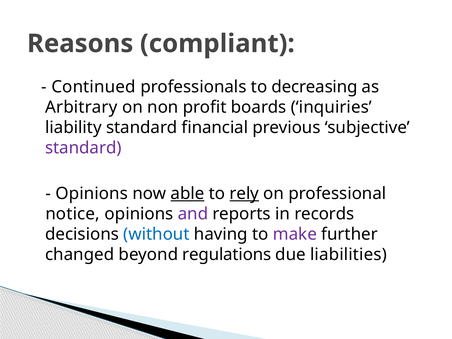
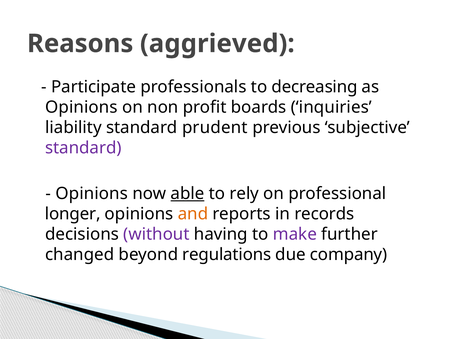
compliant: compliant -> aggrieved (217, 44)
Continued: Continued -> Participate (94, 87)
Arbitrary: Arbitrary -> Opinions (81, 107)
financial: financial -> prudent (215, 128)
rely underline: present -> none (244, 194)
notice: notice -> longer (73, 214)
and colour: purple -> orange (193, 214)
without colour: blue -> purple (156, 234)
liabilities: liabilities -> company (349, 255)
